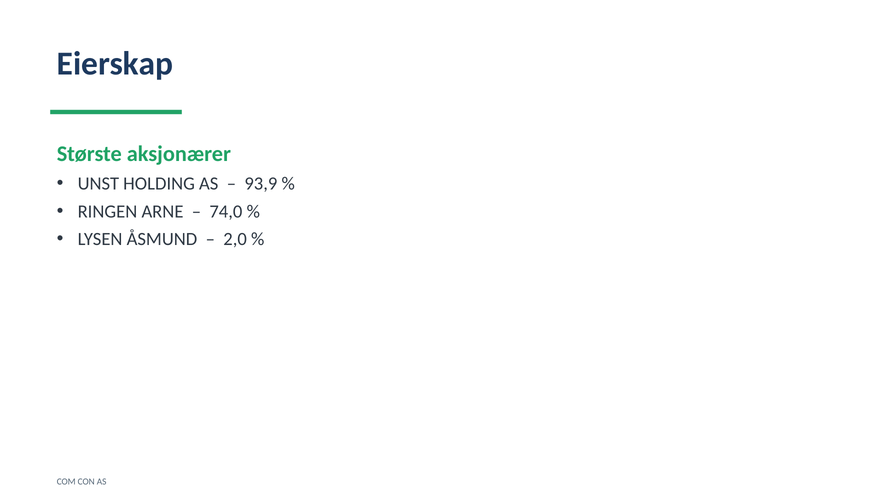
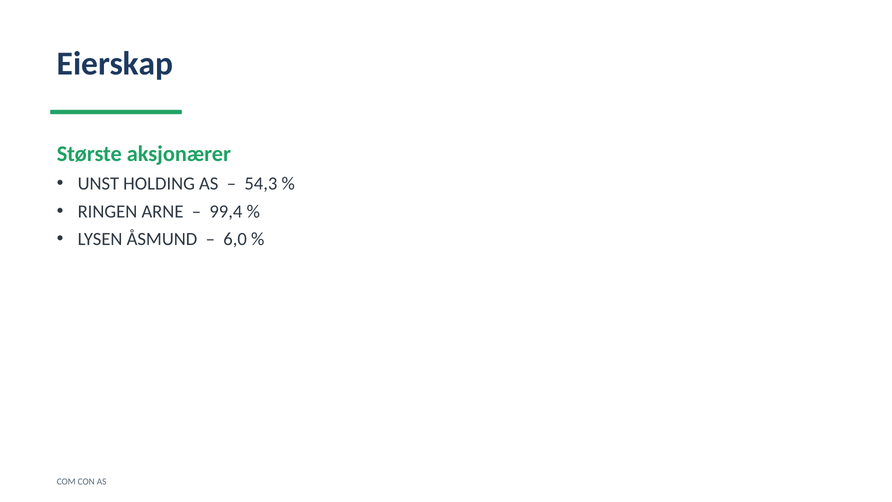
93,9: 93,9 -> 54,3 (261, 183)
74,0: 74,0 -> 99,4 (226, 211)
2,0: 2,0 -> 6,0 (235, 239)
